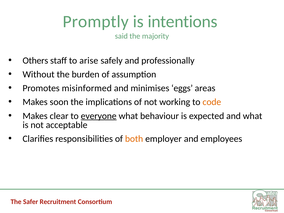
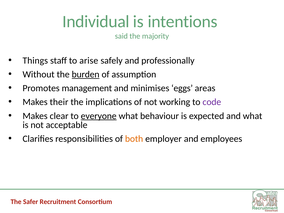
Promptly: Promptly -> Individual (96, 22)
Others: Others -> Things (35, 61)
burden underline: none -> present (86, 74)
misinformed: misinformed -> management (87, 88)
soon: soon -> their (59, 102)
code colour: orange -> purple (212, 102)
